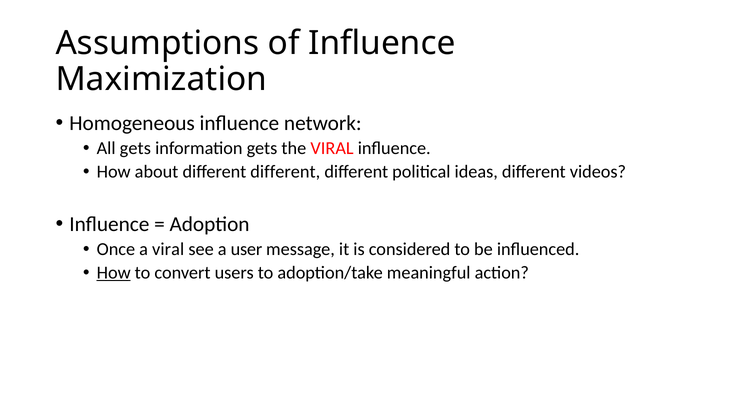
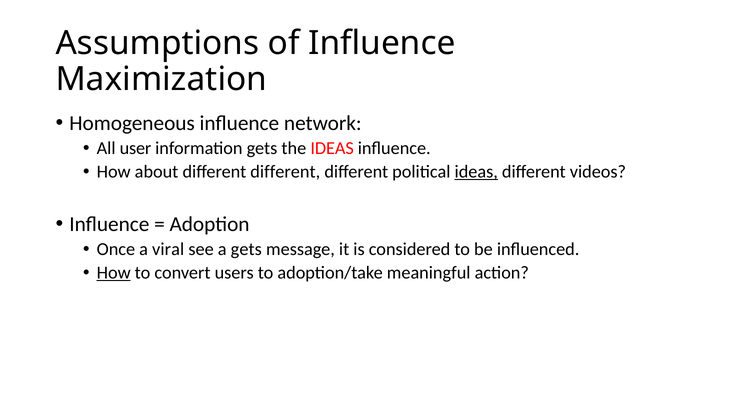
All gets: gets -> user (135, 149)
the VIRAL: VIRAL -> IDEAS (332, 149)
ideas underline: none -> present (476, 172)
a user: user -> gets (246, 250)
